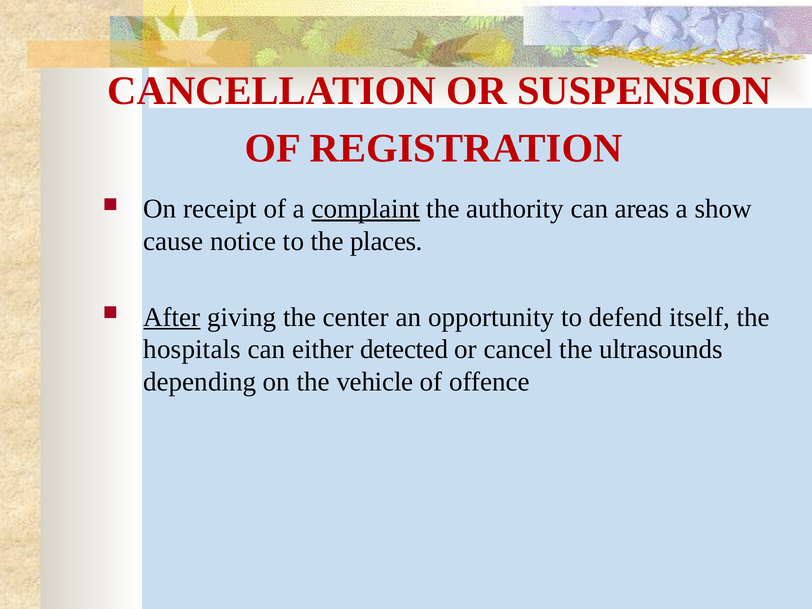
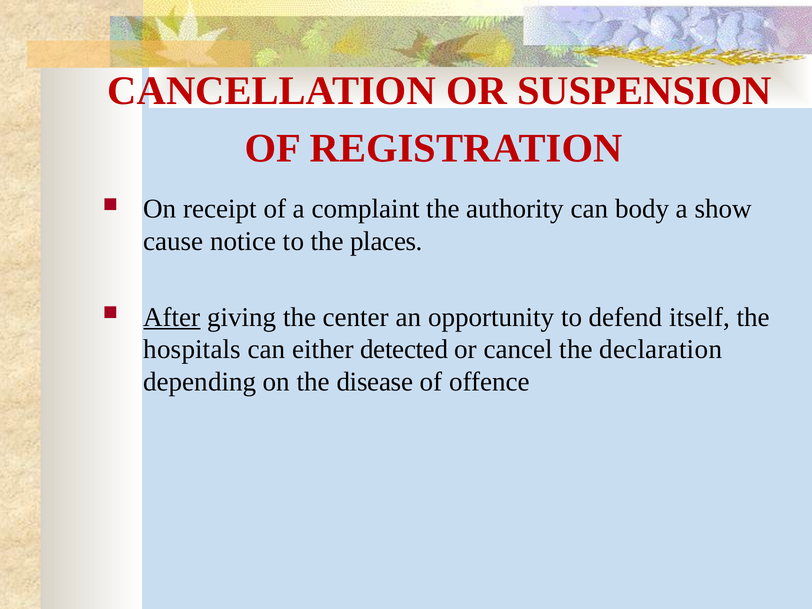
complaint underline: present -> none (366, 209)
areas: areas -> body (642, 209)
ultrasounds: ultrasounds -> declaration (661, 350)
vehicle: vehicle -> disease (375, 382)
